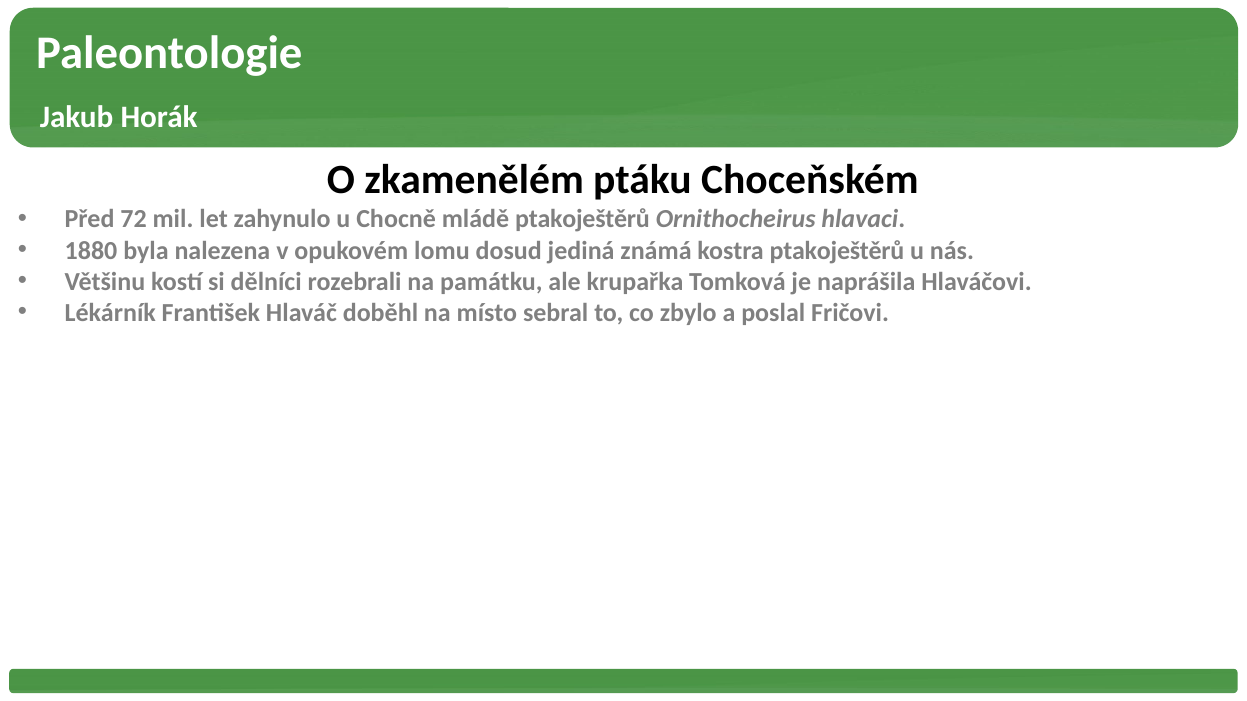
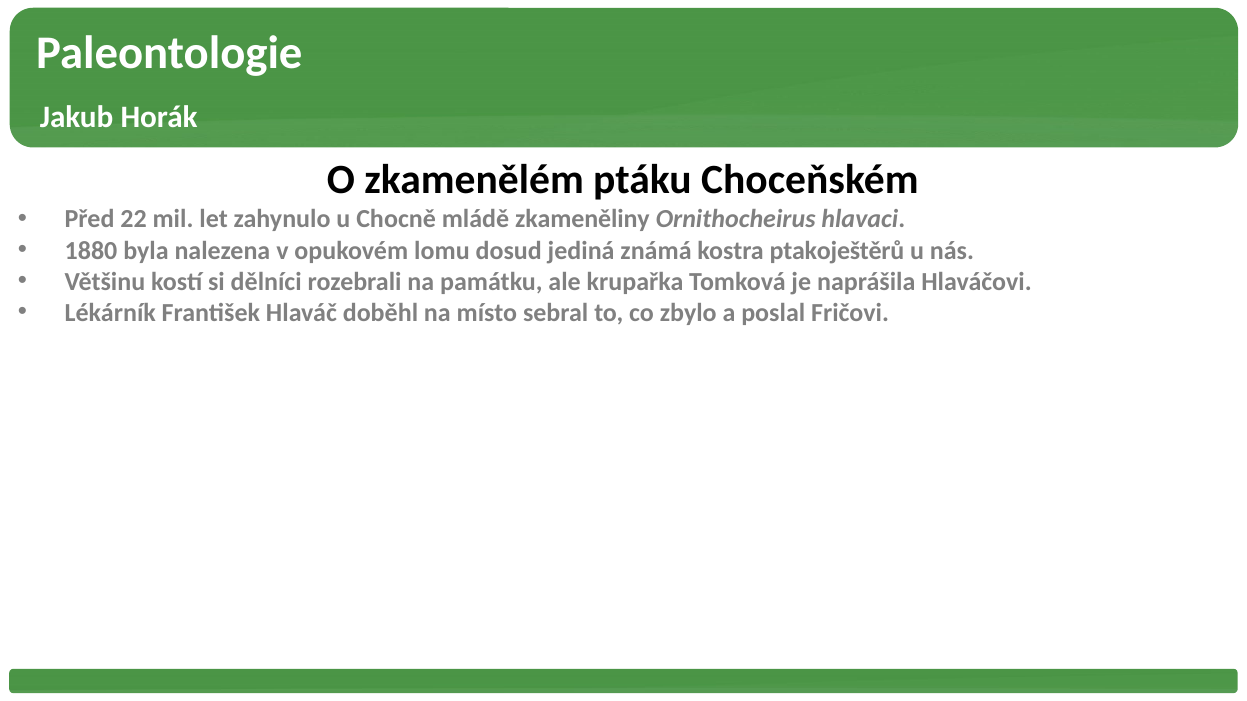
72: 72 -> 22 (133, 219)
mládě ptakoještěrů: ptakoještěrů -> zkameněliny (582, 219)
